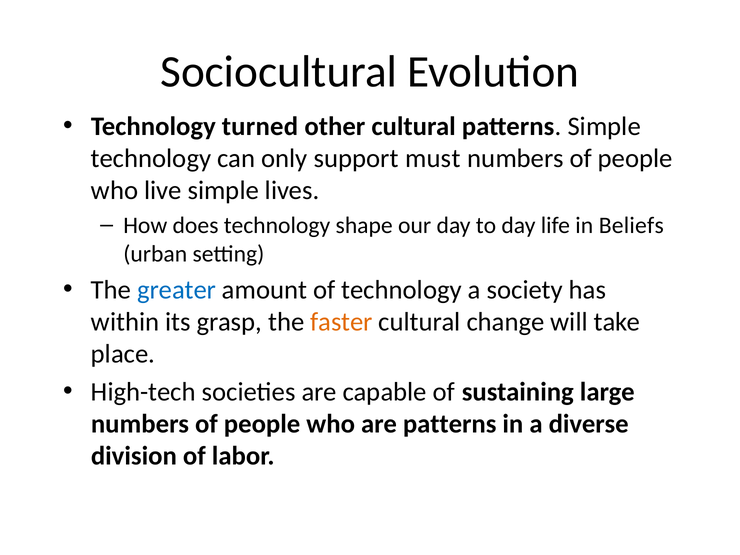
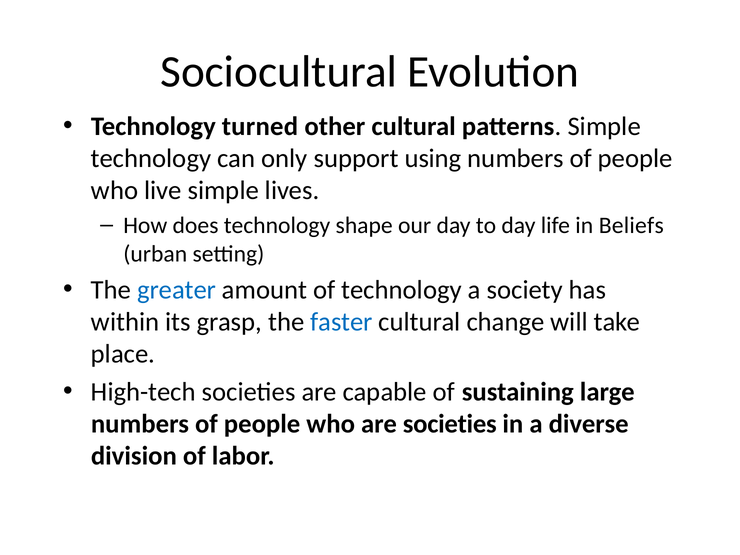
must: must -> using (433, 158)
faster colour: orange -> blue (341, 322)
are patterns: patterns -> societies (450, 424)
